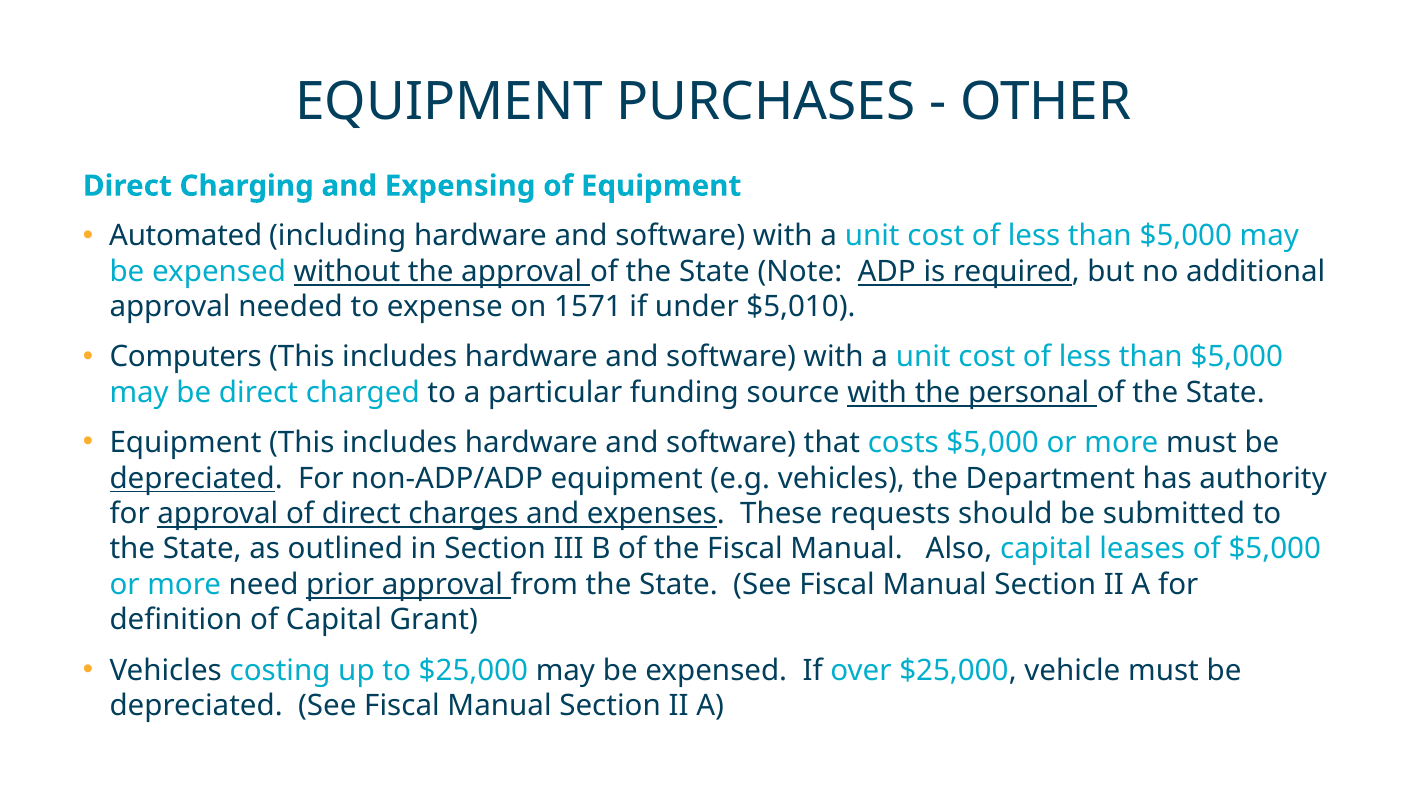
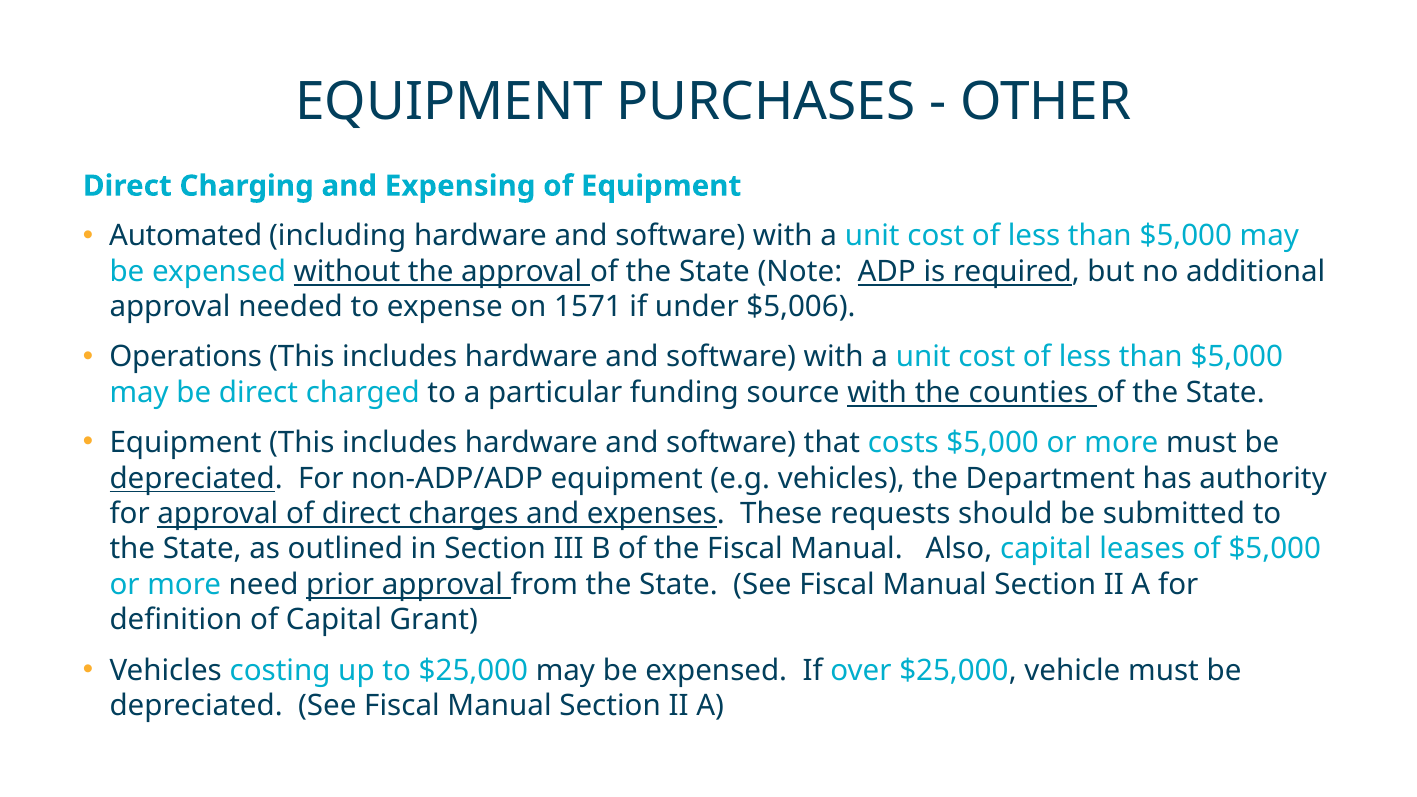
$5,010: $5,010 -> $5,006 (801, 307)
Computers: Computers -> Operations (186, 357)
personal: personal -> counties (1028, 393)
